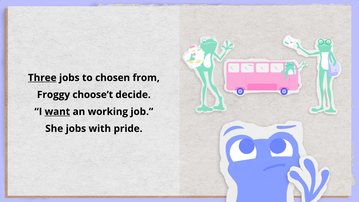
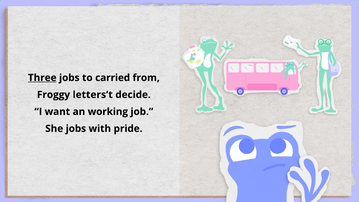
chosen: chosen -> carried (113, 78)
choose’t: choose’t -> letters’t (93, 95)
want underline: present -> none (57, 112)
